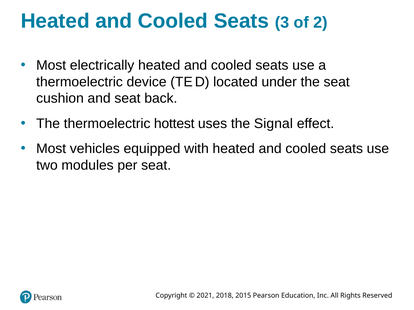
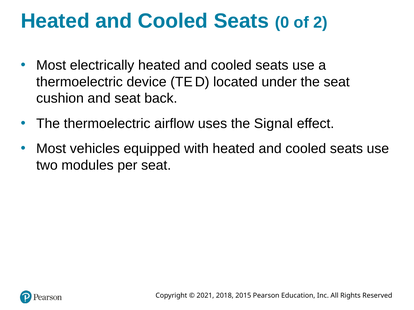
3: 3 -> 0 (282, 23)
hottest: hottest -> airflow (174, 124)
